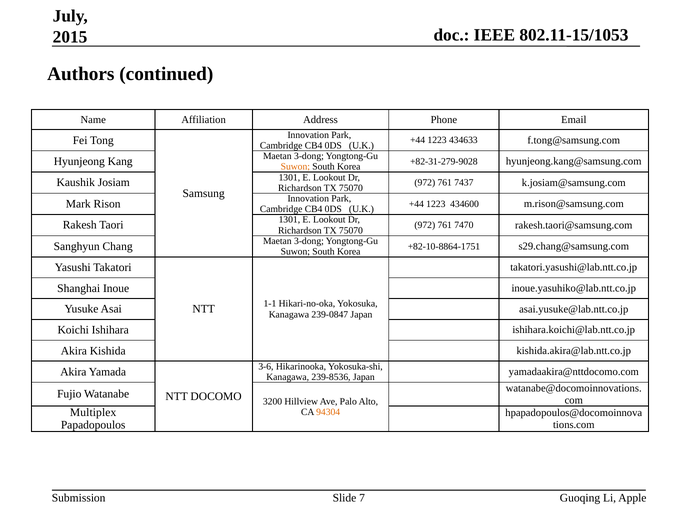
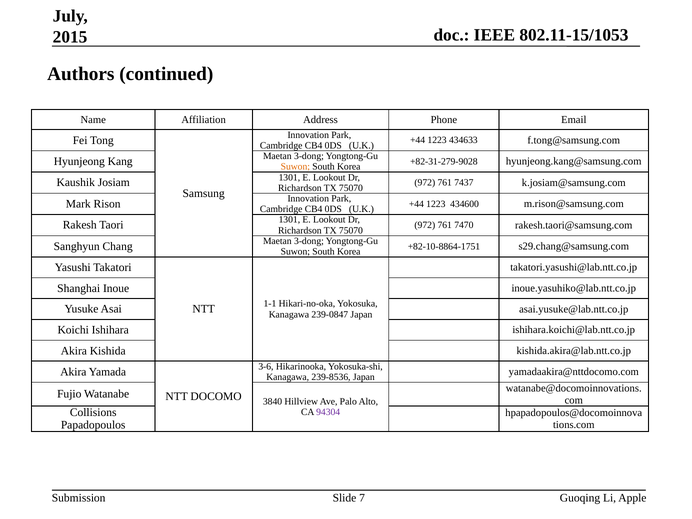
3200: 3200 -> 3840 (273, 402)
Multiplex: Multiplex -> Collisions (93, 412)
94304 colour: orange -> purple (328, 412)
